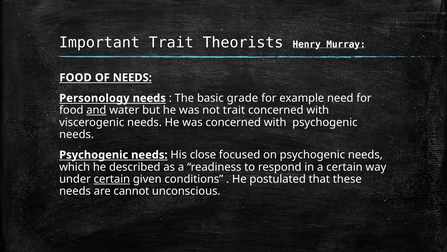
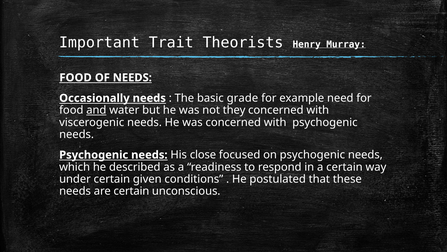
Personology: Personology -> Occasionally (94, 98)
not trait: trait -> they (234, 110)
certain underline: present -> none (112, 179)
are cannot: cannot -> certain (131, 191)
